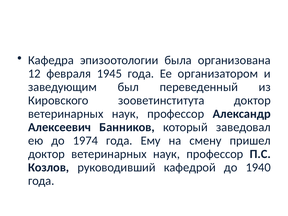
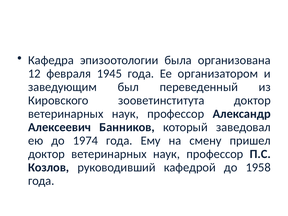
1940: 1940 -> 1958 (258, 167)
